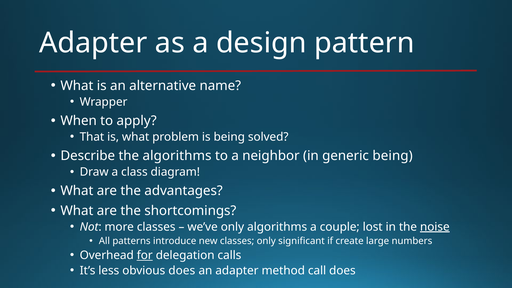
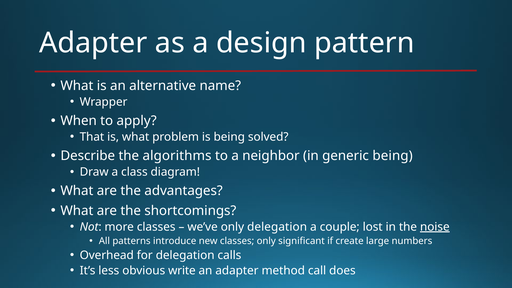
only algorithms: algorithms -> delegation (277, 227)
for underline: present -> none (145, 255)
obvious does: does -> write (182, 270)
